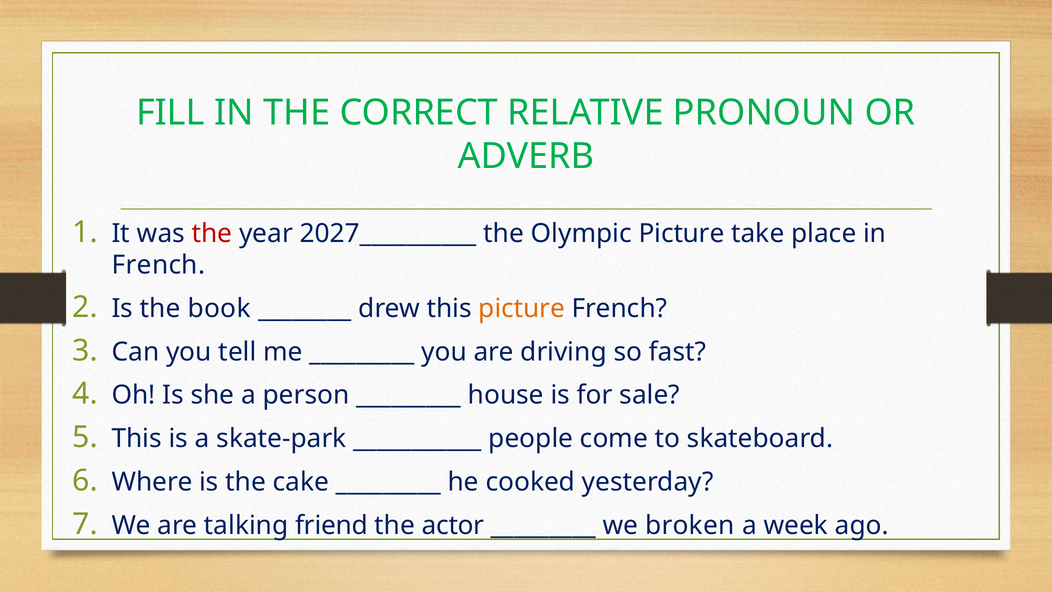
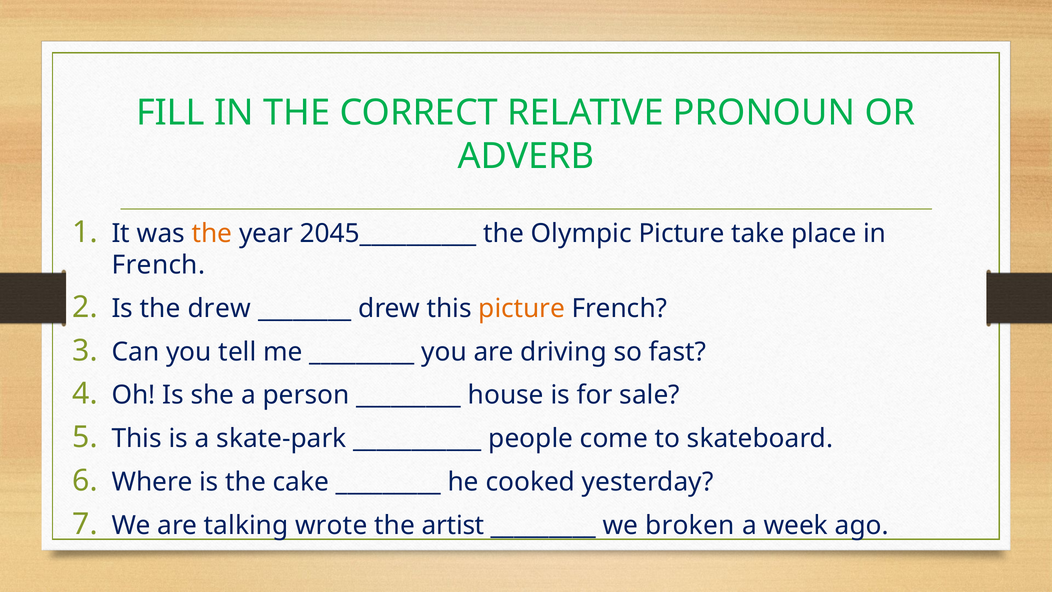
the colour: red -> orange (212, 233)
2027__________: 2027__________ -> 2045__________ (388, 233)
the book: book -> drew (219, 308)
friend: friend -> wrote (331, 525)
actor: actor -> artist (453, 525)
